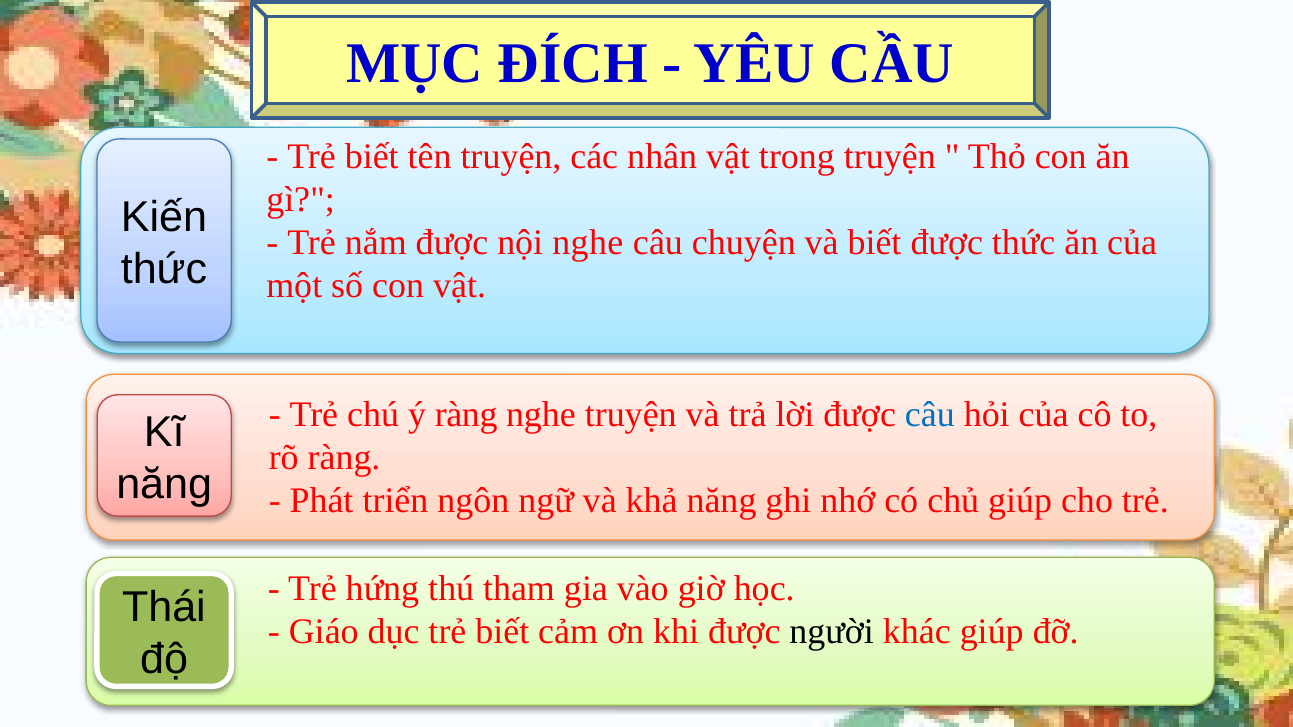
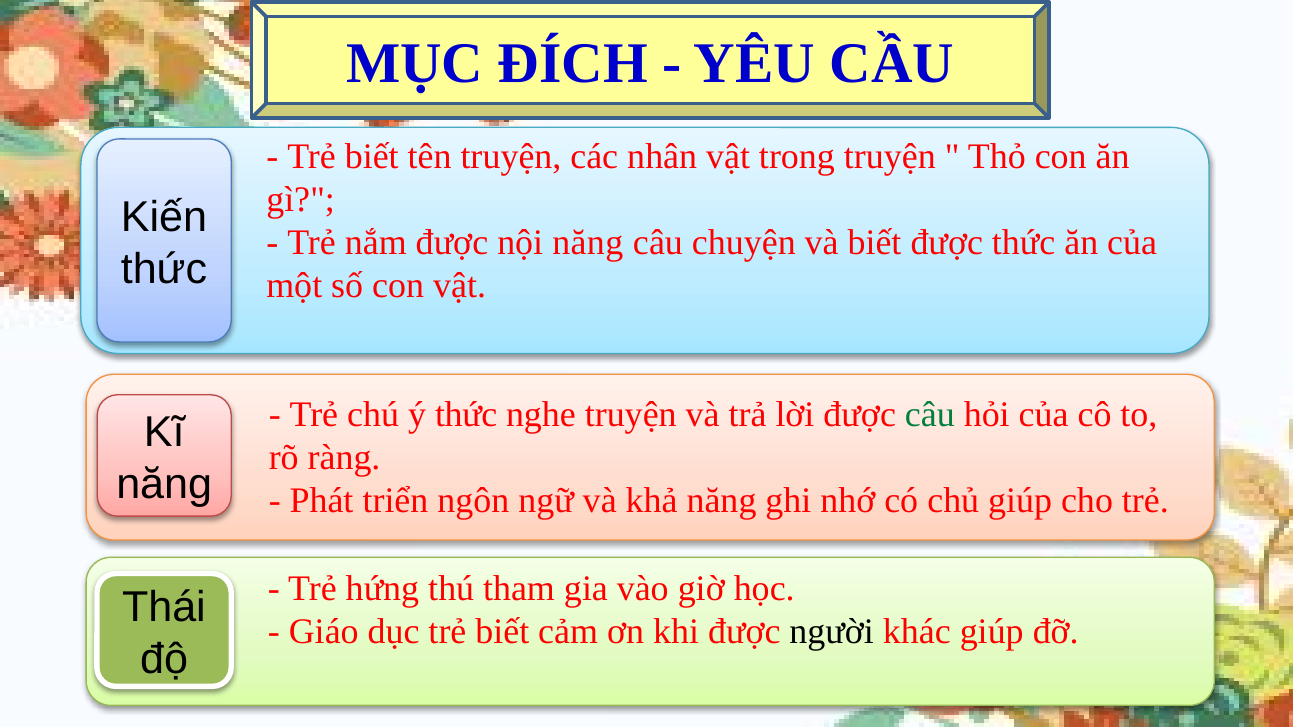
nội nghe: nghe -> năng (588, 243)
ý ràng: ràng -> thức (466, 415)
câu colour: blue -> green (930, 415)
